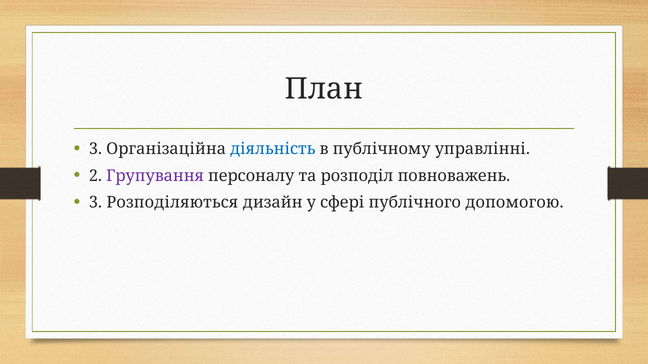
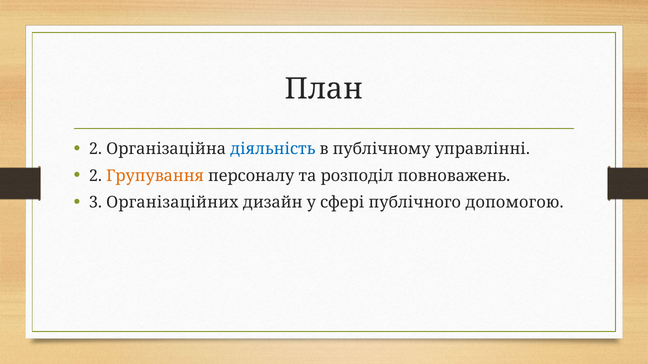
3: 3 -> 2 (95, 149)
Групування colour: purple -> orange (155, 176)
Розподіляються: Розподіляються -> Організаційних (172, 203)
